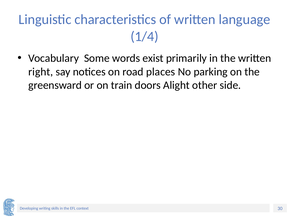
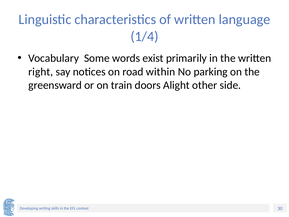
places: places -> within (161, 72)
